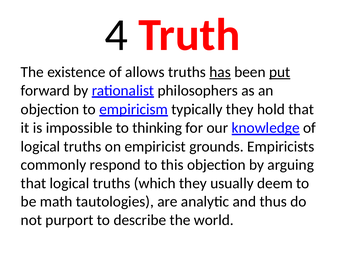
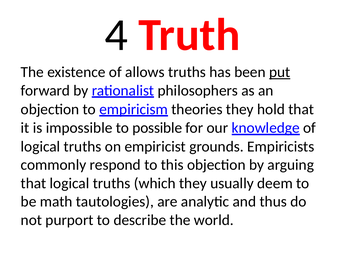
has underline: present -> none (220, 72)
typically: typically -> theories (197, 110)
thinking: thinking -> possible (157, 128)
